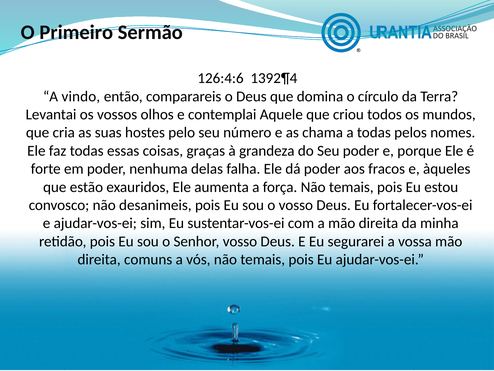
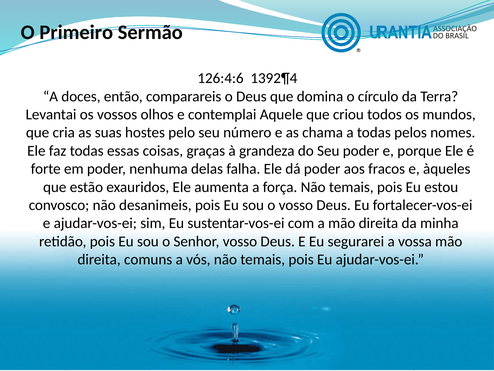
vindo: vindo -> doces (81, 96)
